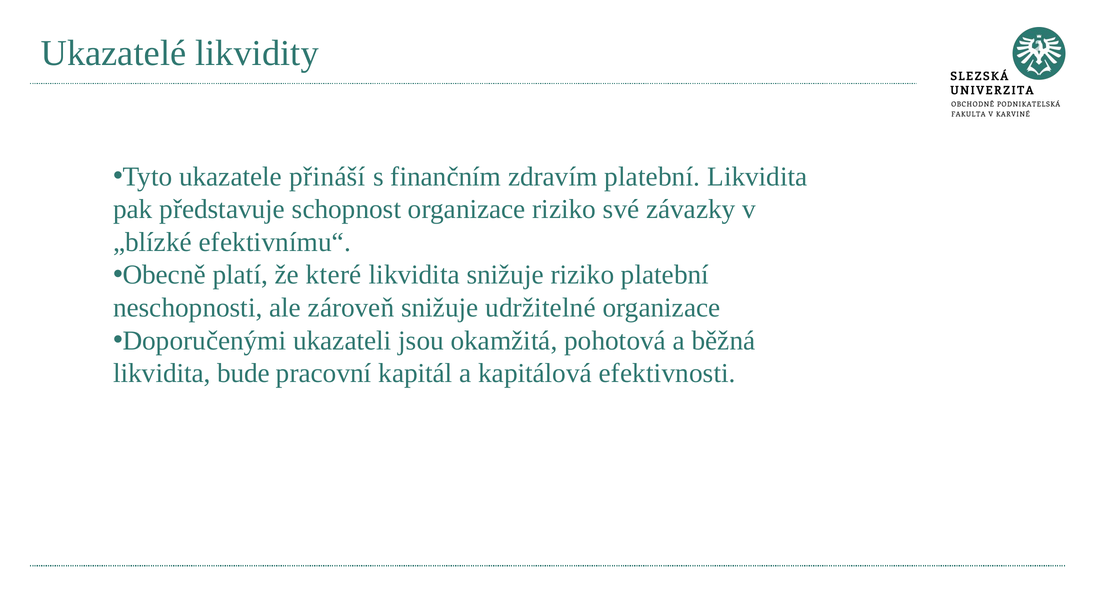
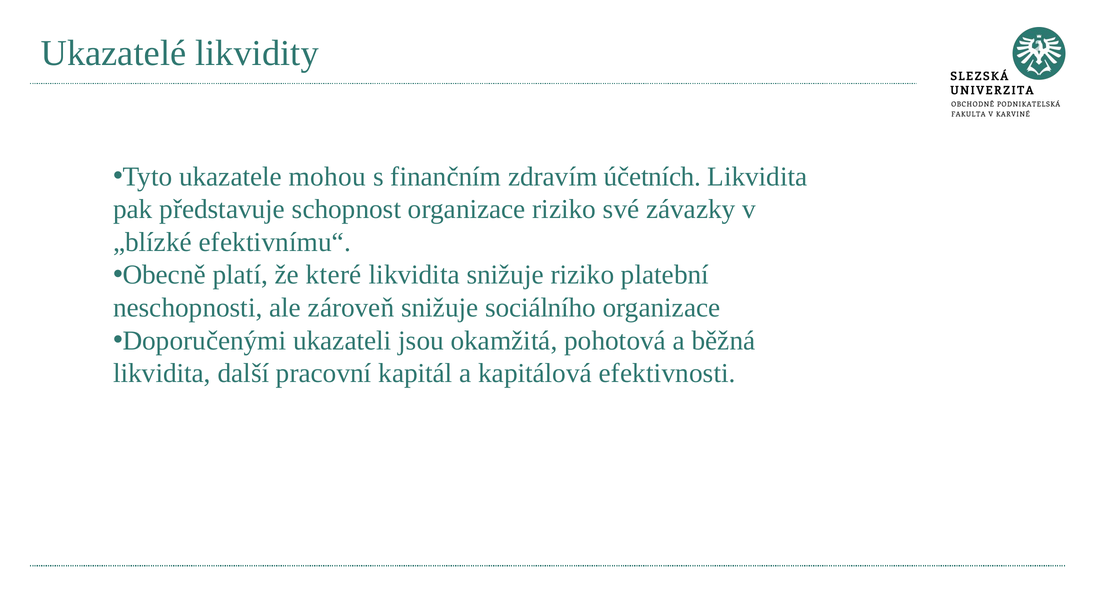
přináší: přináší -> mohou (327, 177)
zdravím platební: platební -> účetních (653, 177)
udržitelné: udržitelné -> sociálního (541, 308)
bude: bude -> další (243, 373)
